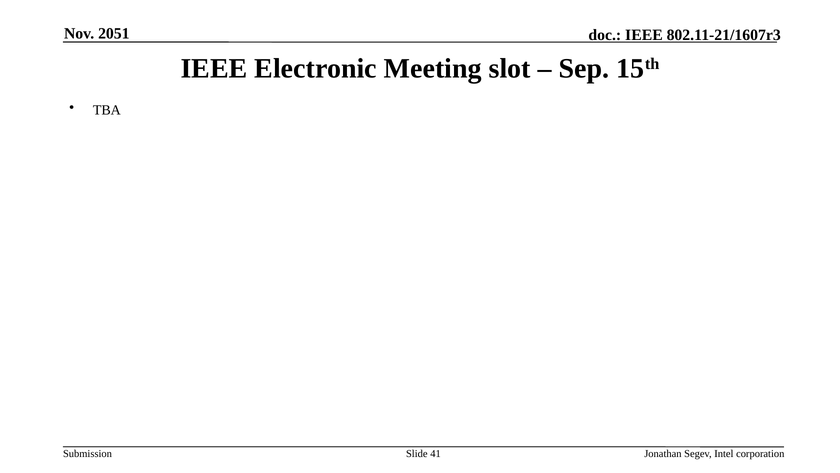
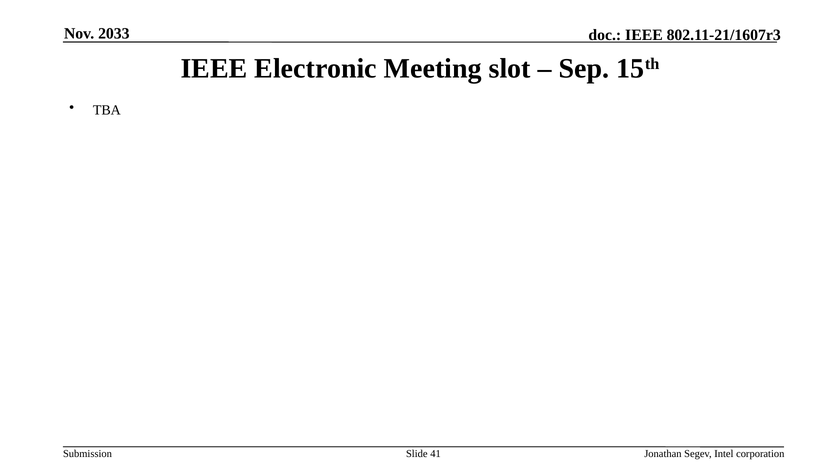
2051: 2051 -> 2033 (114, 33)
